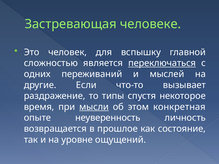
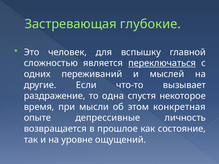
человеке: человеке -> глубокие (150, 24)
типы: типы -> одна (113, 96)
мысли underline: present -> none (94, 107)
неуверенность: неуверенность -> депрессивные (108, 118)
